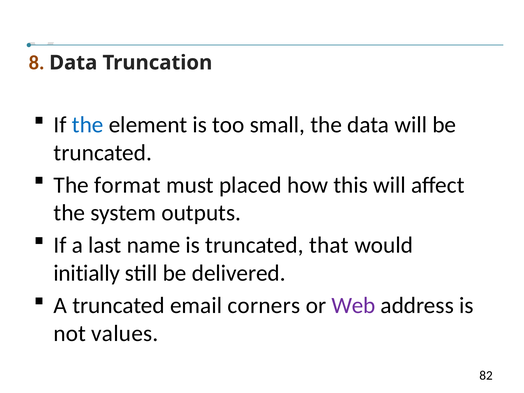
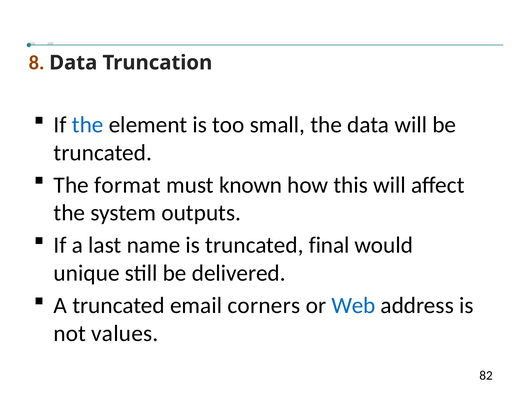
placed: placed -> known (251, 185)
that: that -> final (329, 245)
initially: initially -> unique (87, 273)
Web colour: purple -> blue (353, 306)
